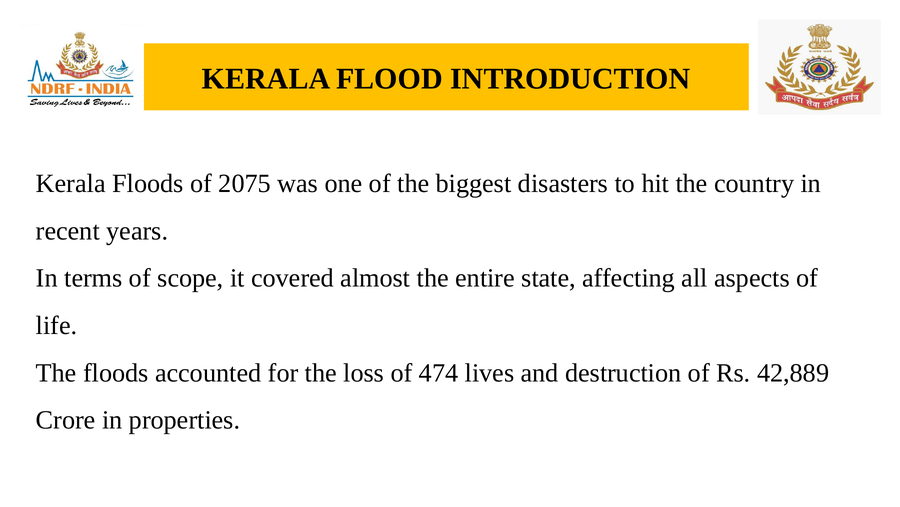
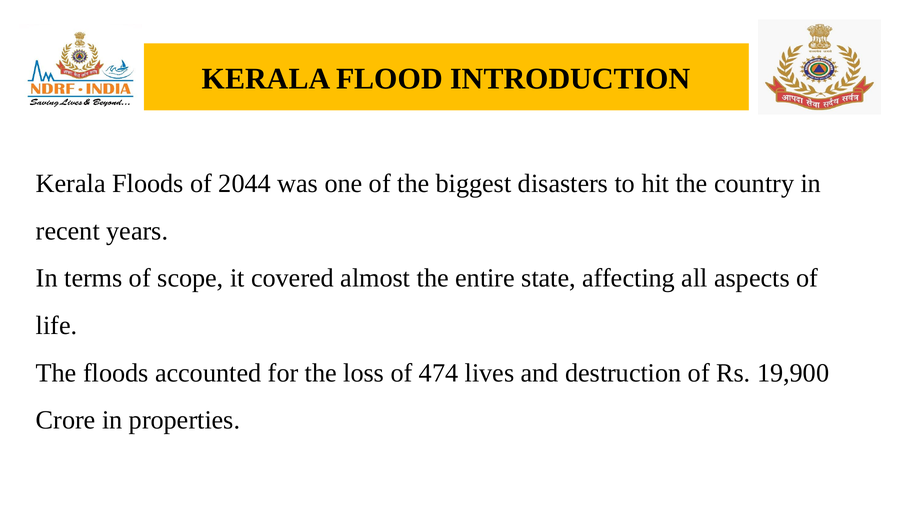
2075: 2075 -> 2044 (245, 183)
42,889: 42,889 -> 19,900 (793, 372)
